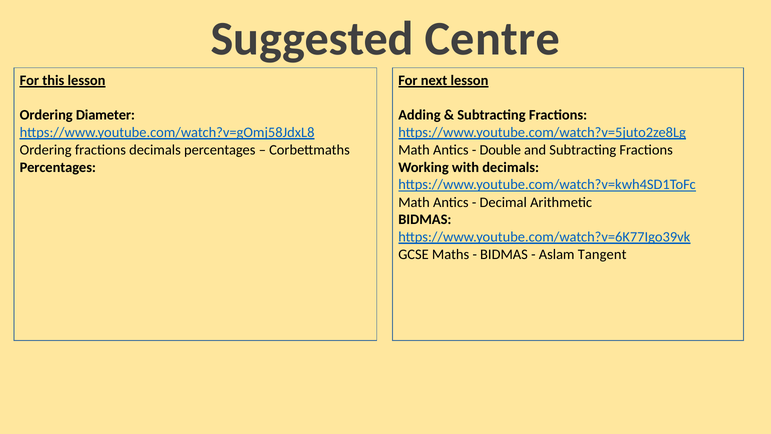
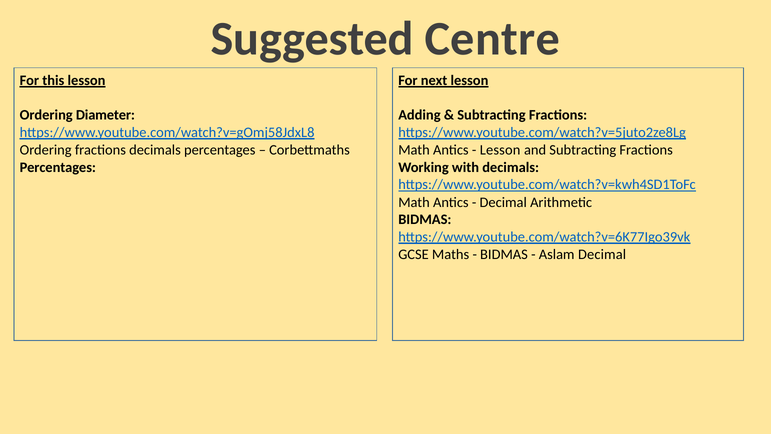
Double: Double -> Lesson (500, 150)
Aslam Tangent: Tangent -> Decimal (602, 255)
